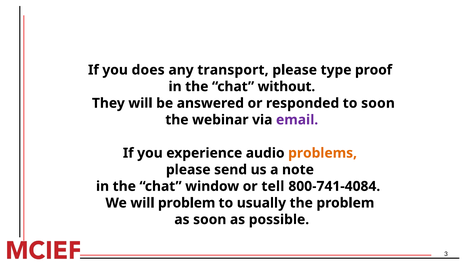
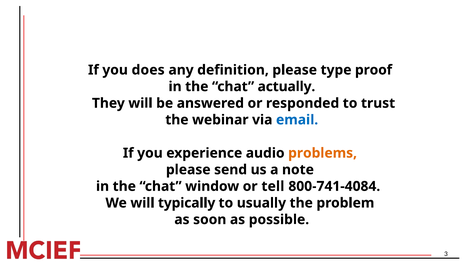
transport: transport -> definition (233, 70)
without: without -> actually (286, 87)
to soon: soon -> trust (378, 103)
email colour: purple -> blue (297, 120)
will problem: problem -> typically (187, 203)
